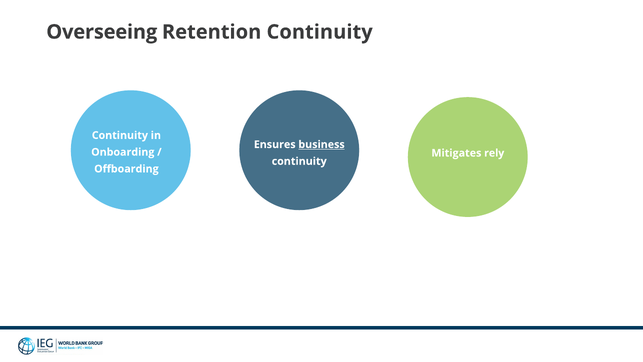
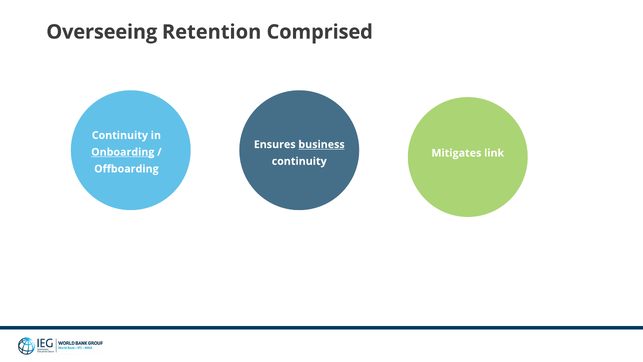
Retention Continuity: Continuity -> Comprised (320, 32)
Onboarding underline: none -> present (123, 152)
rely: rely -> link (494, 153)
